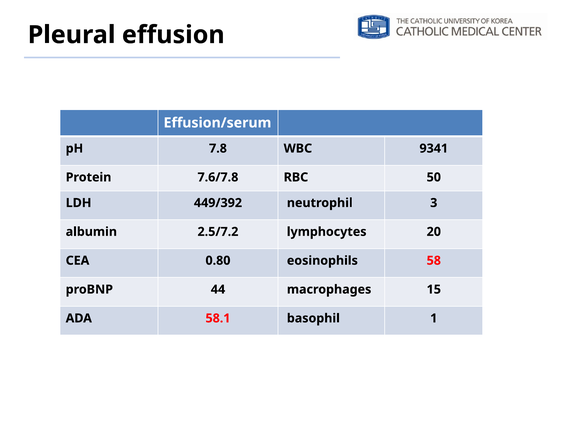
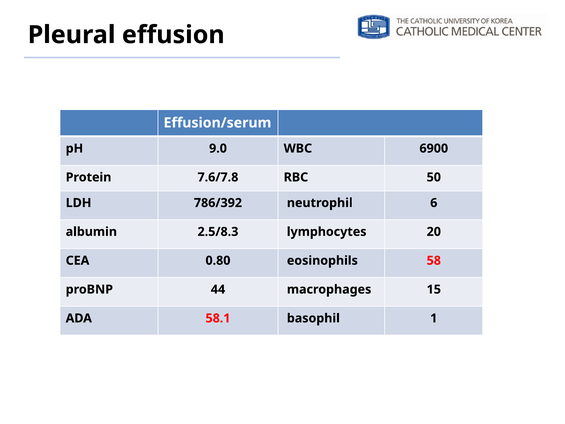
7.8: 7.8 -> 9.0 (218, 148)
9341: 9341 -> 6900 (434, 148)
449/392: 449/392 -> 786/392 (218, 203)
3: 3 -> 6 (434, 203)
2.5/7.2: 2.5/7.2 -> 2.5/8.3 (218, 232)
